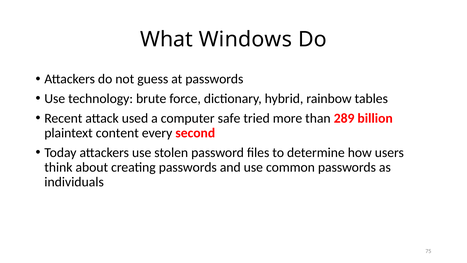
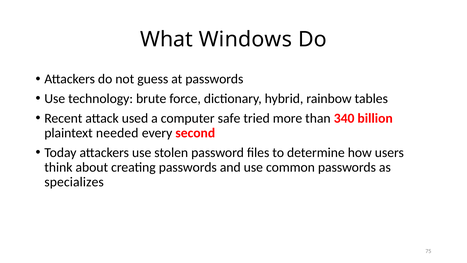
289: 289 -> 340 (344, 118)
content: content -> needed (117, 133)
individuals: individuals -> specializes (74, 182)
